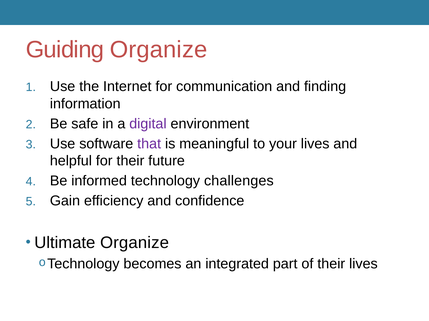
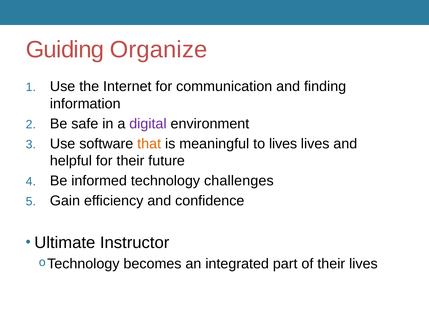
that colour: purple -> orange (149, 144)
to your: your -> lives (283, 144)
Ultimate Organize: Organize -> Instructor (135, 243)
